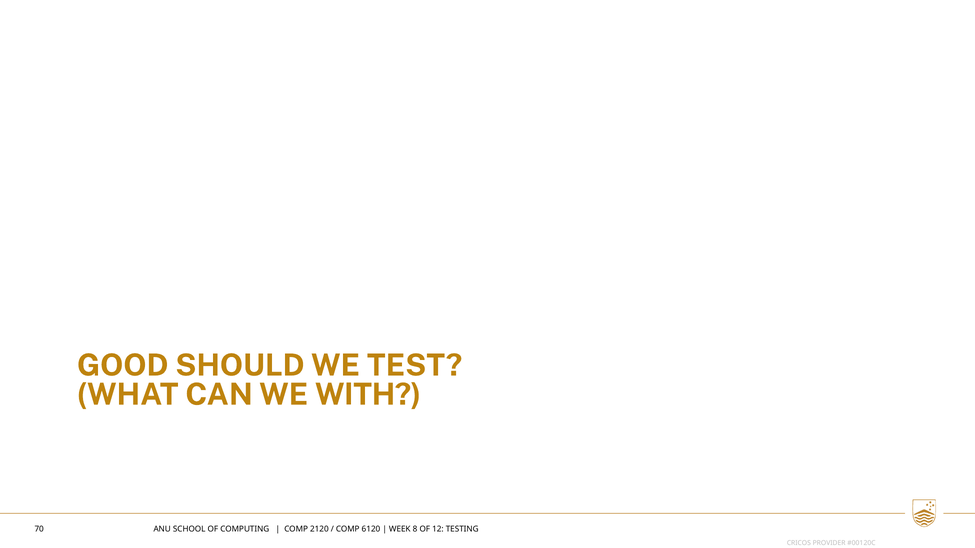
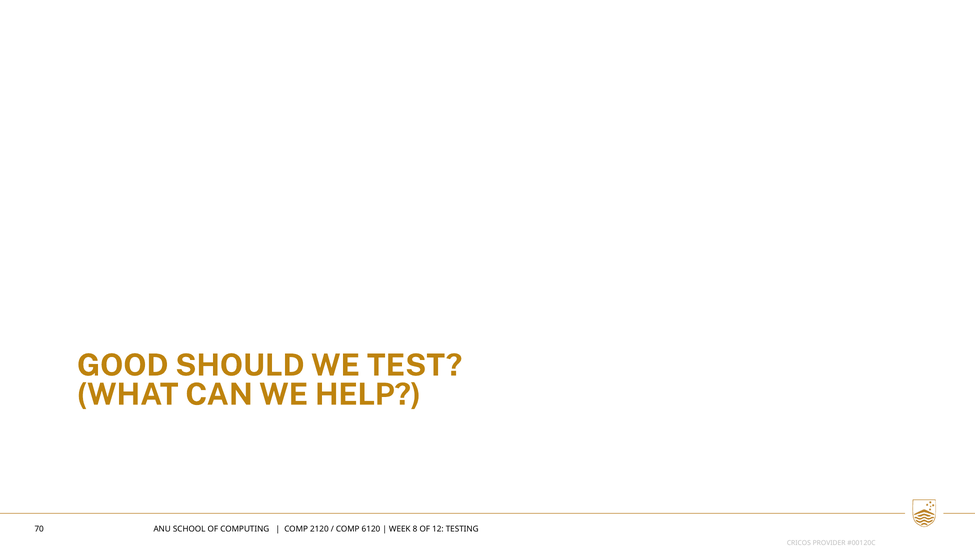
WITH: WITH -> HELP (368, 395)
